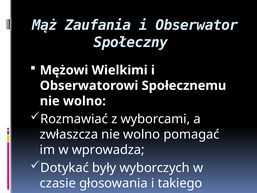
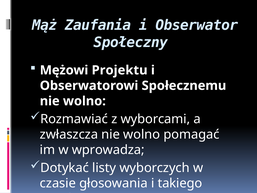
Wielkimi: Wielkimi -> Projektu (120, 70)
były: były -> listy (104, 168)
